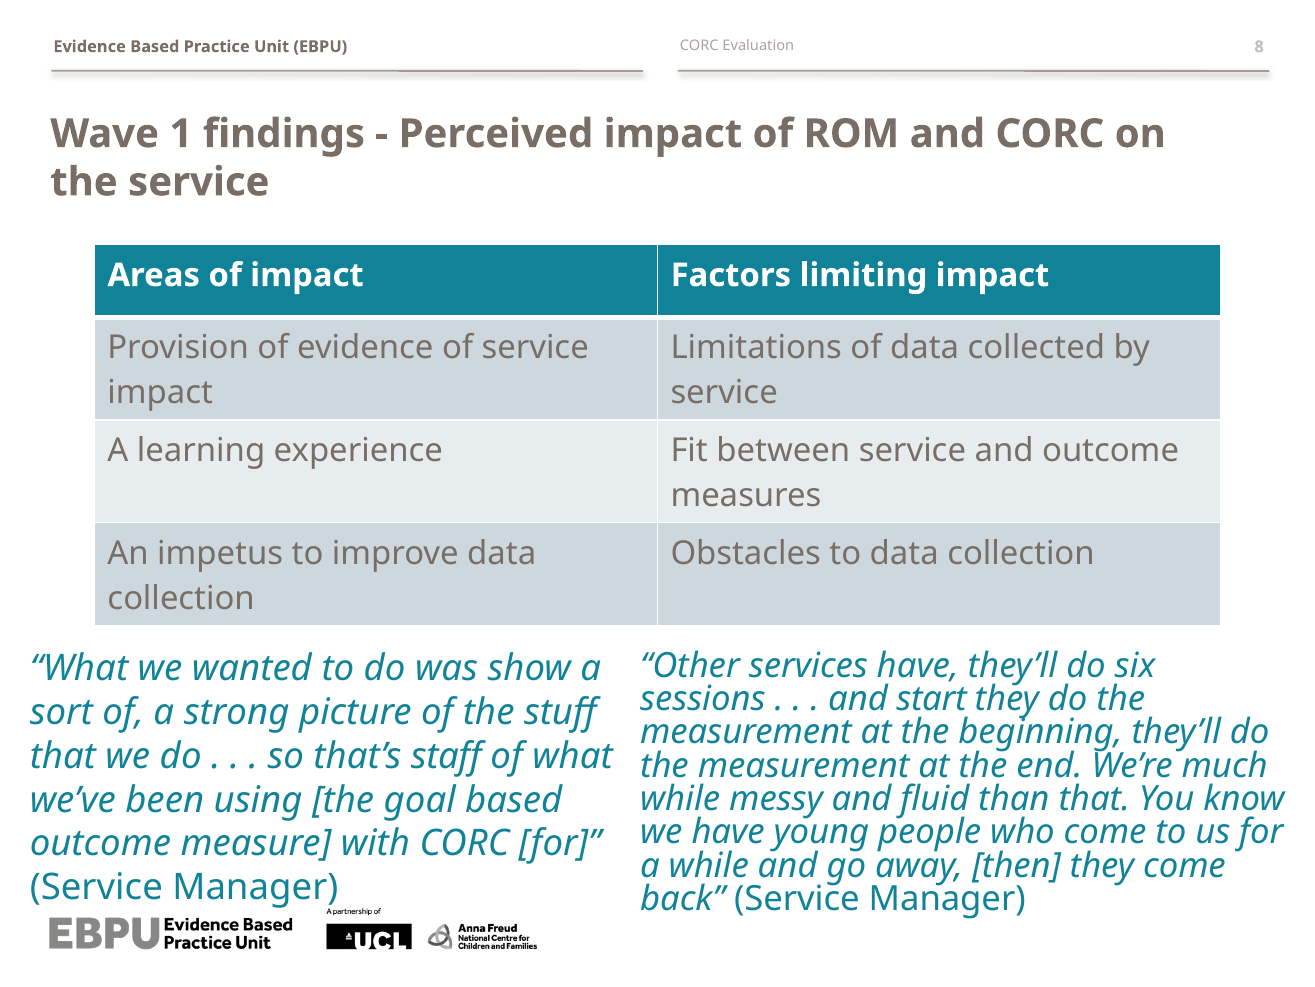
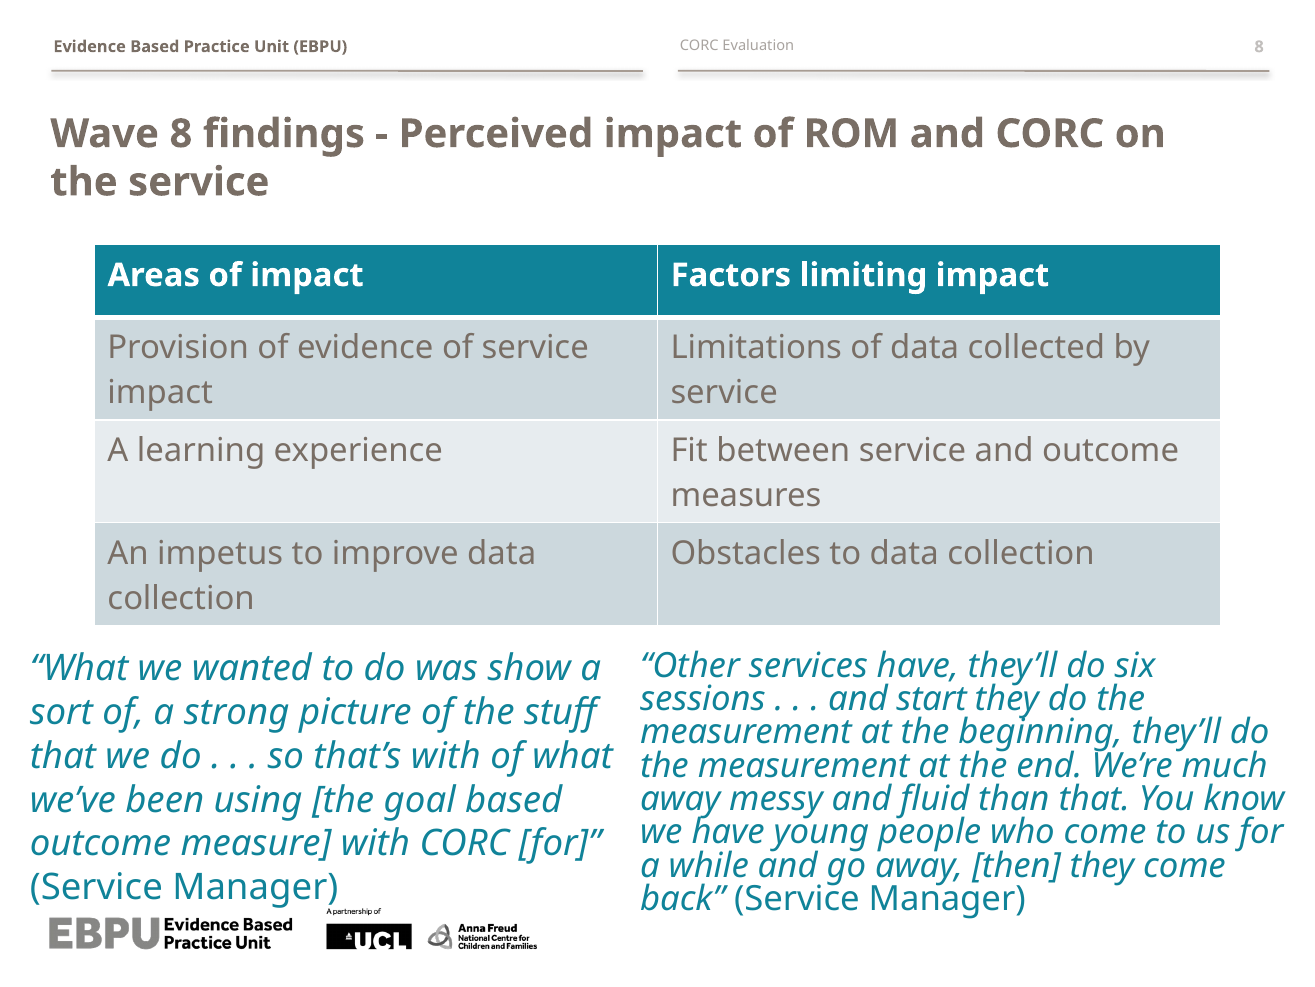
Wave 1: 1 -> 8 (181, 134)
that’s staff: staff -> with (446, 756)
while: while -> away (680, 798)
